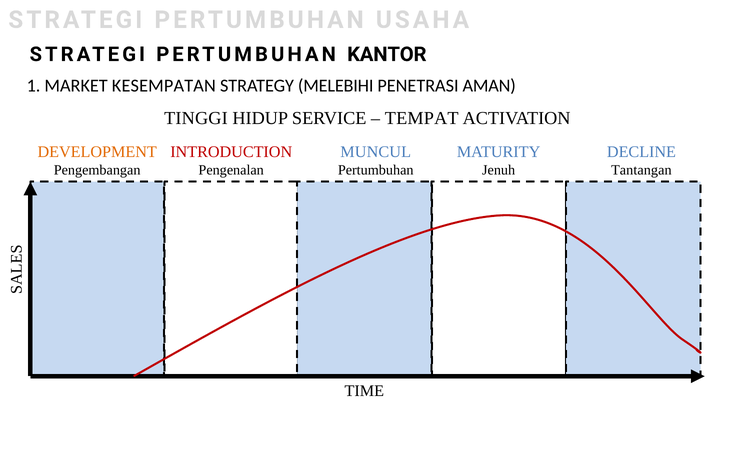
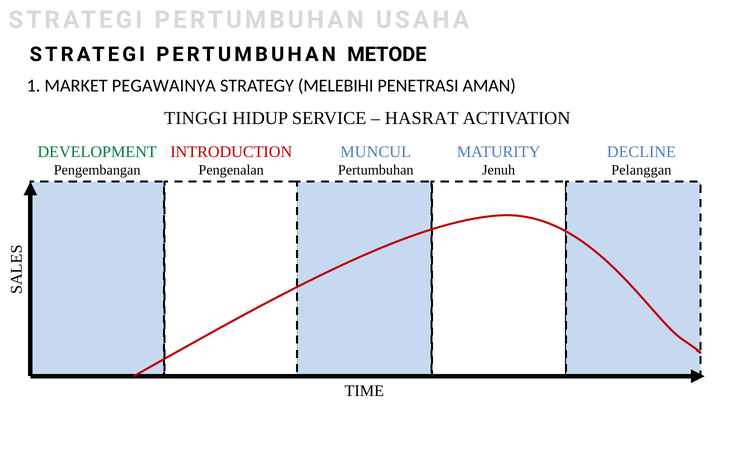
KANTOR: KANTOR -> METODE (387, 54)
KESEMPATAN: KESEMPATAN -> PEGAWAINYA (164, 86)
TEMPAT: TEMPAT -> HASRAT (422, 118)
DEVELOPMENT colour: orange -> green (97, 152)
Tantangan: Tantangan -> Pelanggan (641, 170)
